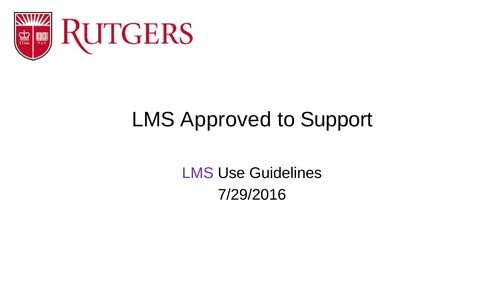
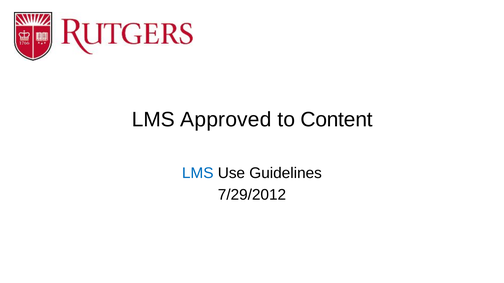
Support: Support -> Content (337, 120)
LMS colour: purple -> blue (198, 173)
7/29/2016: 7/29/2016 -> 7/29/2012 (252, 195)
